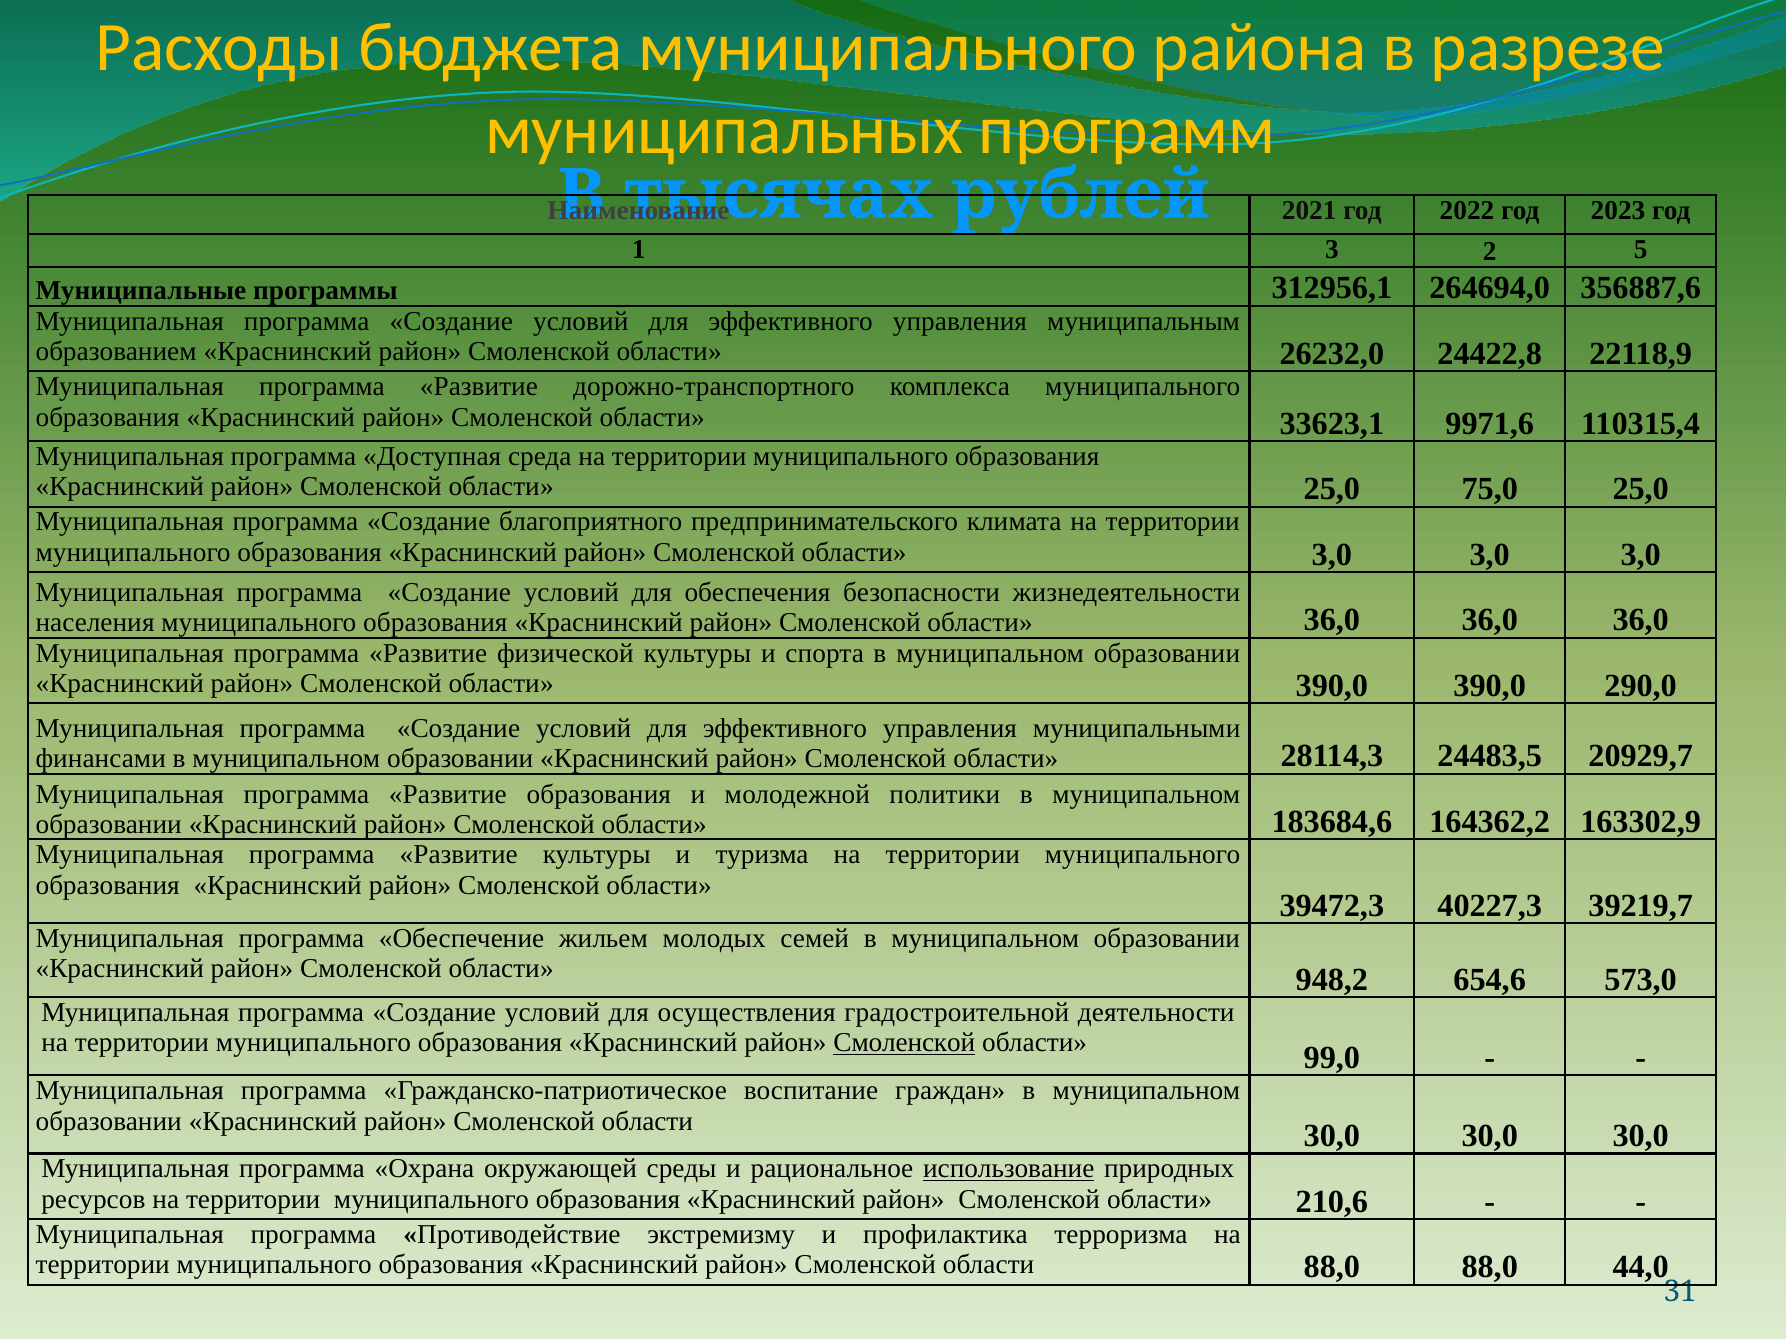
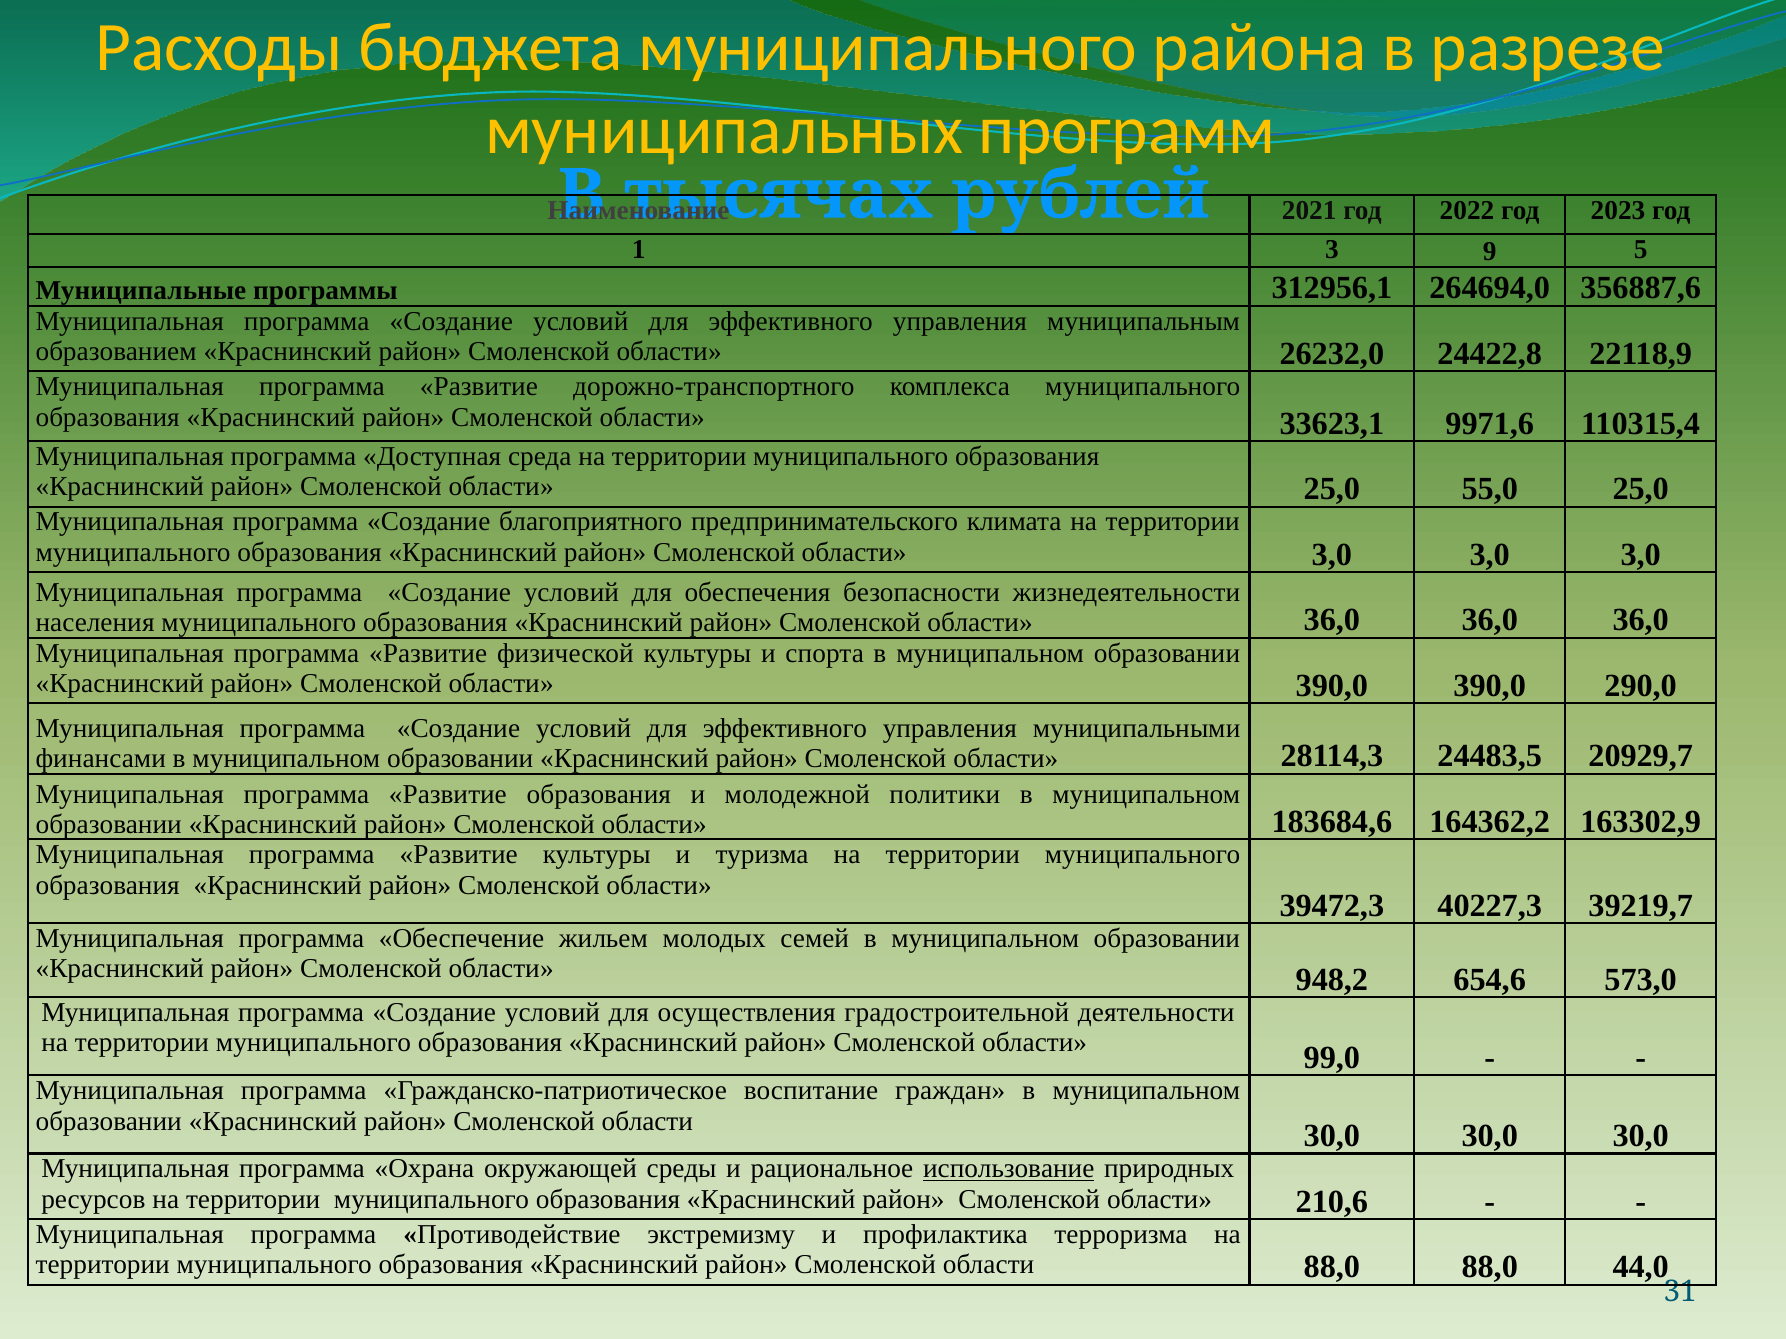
2: 2 -> 9 (1490, 252)
75,0: 75,0 -> 55,0 (1490, 489)
Смоленской underline: present -> none (904, 1043)
